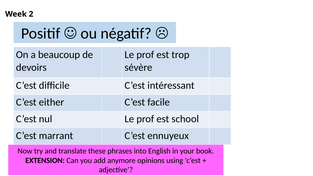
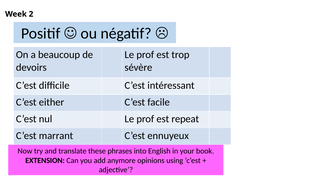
school: school -> repeat (185, 119)
